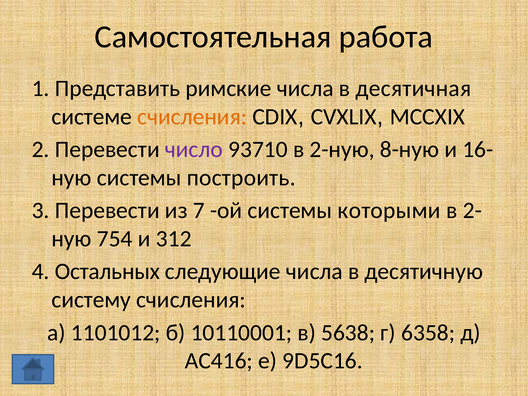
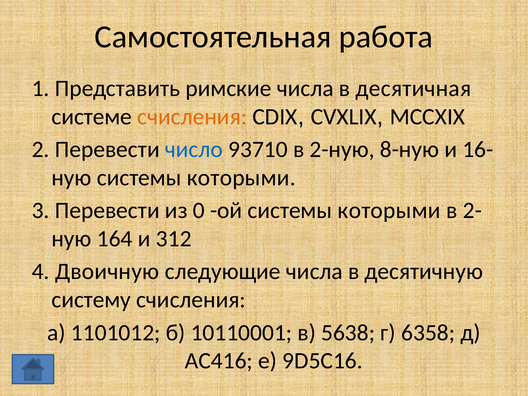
число colour: purple -> blue (194, 150)
построить: построить -> которыми (241, 178)
7: 7 -> 0 (199, 211)
754: 754 -> 164 (115, 239)
Остальных: Остальных -> Двоичную (107, 272)
